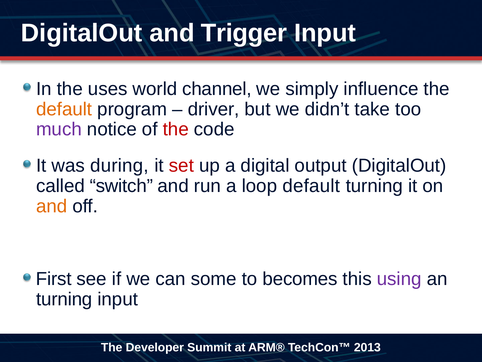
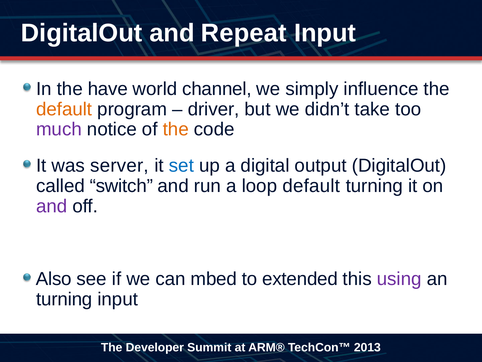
Trigger: Trigger -> Repeat (244, 33)
uses: uses -> have (108, 89)
the colour: red -> orange (176, 129)
during: during -> server (120, 166)
set colour: red -> blue (181, 166)
and colour: orange -> purple (52, 206)
First: First -> Also (54, 279)
some: some -> mbed (214, 279)
becomes: becomes -> extended (300, 279)
